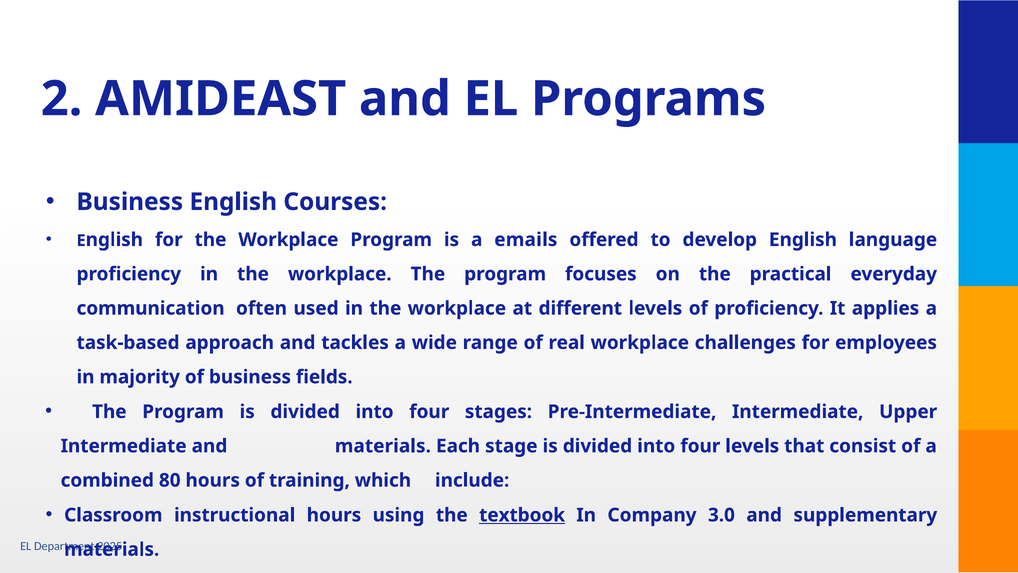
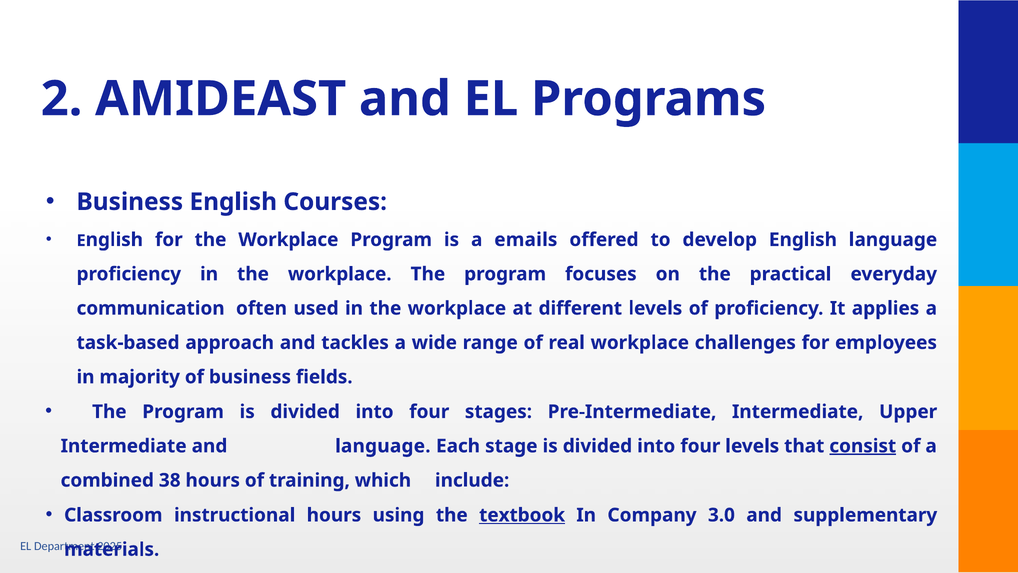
and materials: materials -> language (383, 446)
consist underline: none -> present (863, 446)
80: 80 -> 38 (170, 480)
